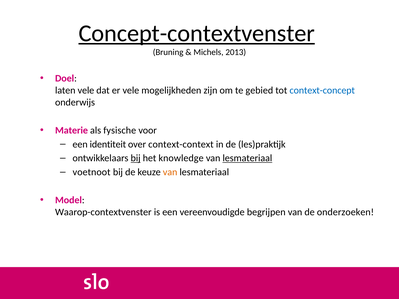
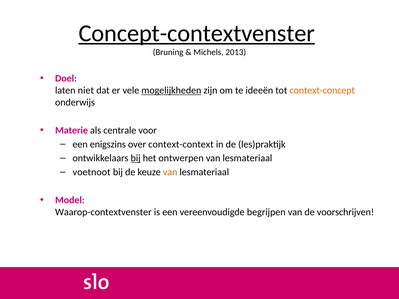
laten vele: vele -> niet (86, 90)
mogelijkheden underline: none -> present (171, 90)
gebied: gebied -> ideeën (259, 90)
context-concept colour: blue -> orange (322, 90)
fysische: fysische -> centrale (120, 130)
identiteit: identiteit -> enigszins (108, 144)
knowledge: knowledge -> ontwerpen (181, 158)
lesmateriaal underline: present -> none (247, 158)
onderzoeken: onderzoeken -> voorschrijven (345, 212)
